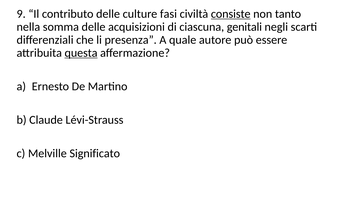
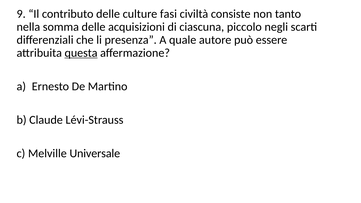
consiste underline: present -> none (231, 14)
genitali: genitali -> piccolo (244, 27)
Significato: Significato -> Universale (95, 153)
